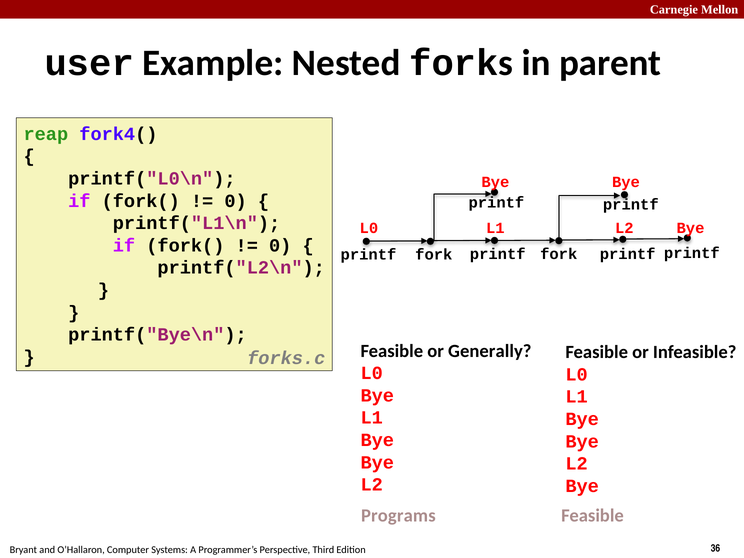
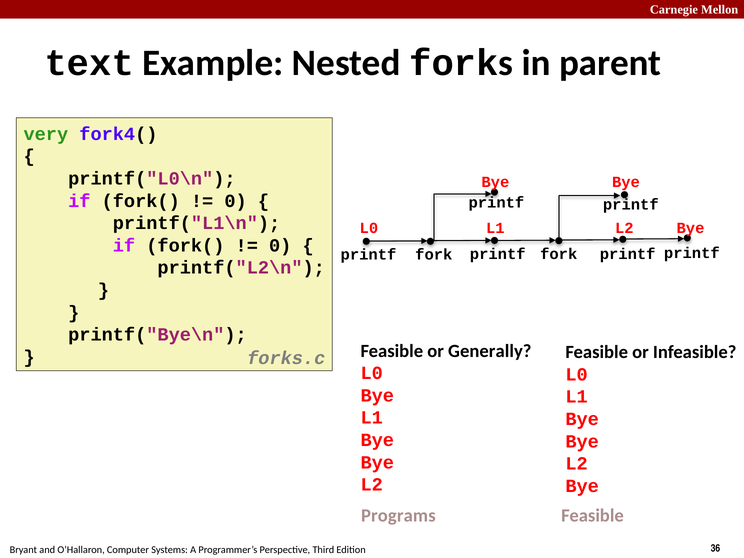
user: user -> text (89, 63)
reap: reap -> very (46, 134)
